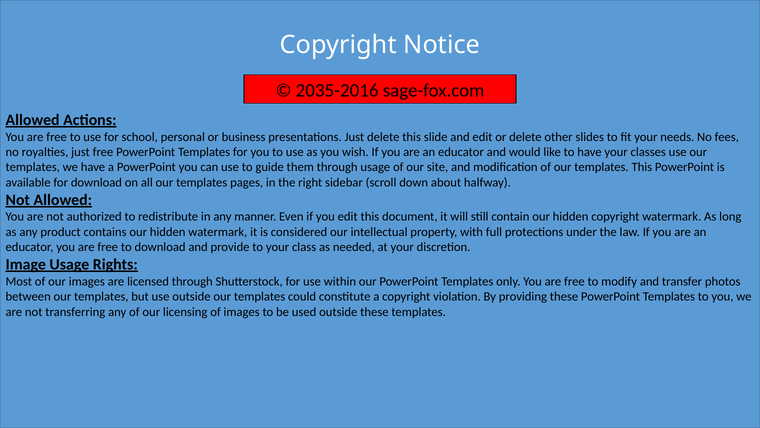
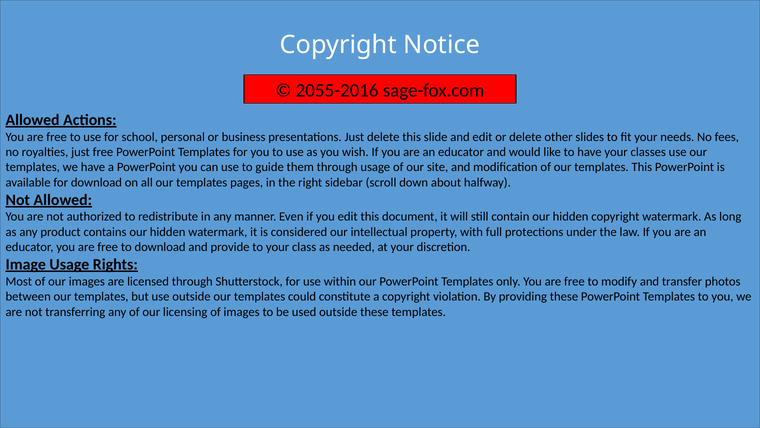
2035-2016: 2035-2016 -> 2055-2016 (337, 90)
